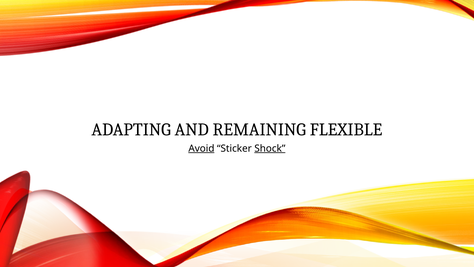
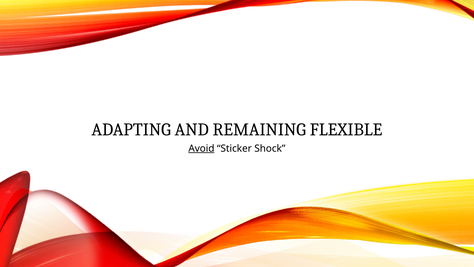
Shock underline: present -> none (270, 148)
